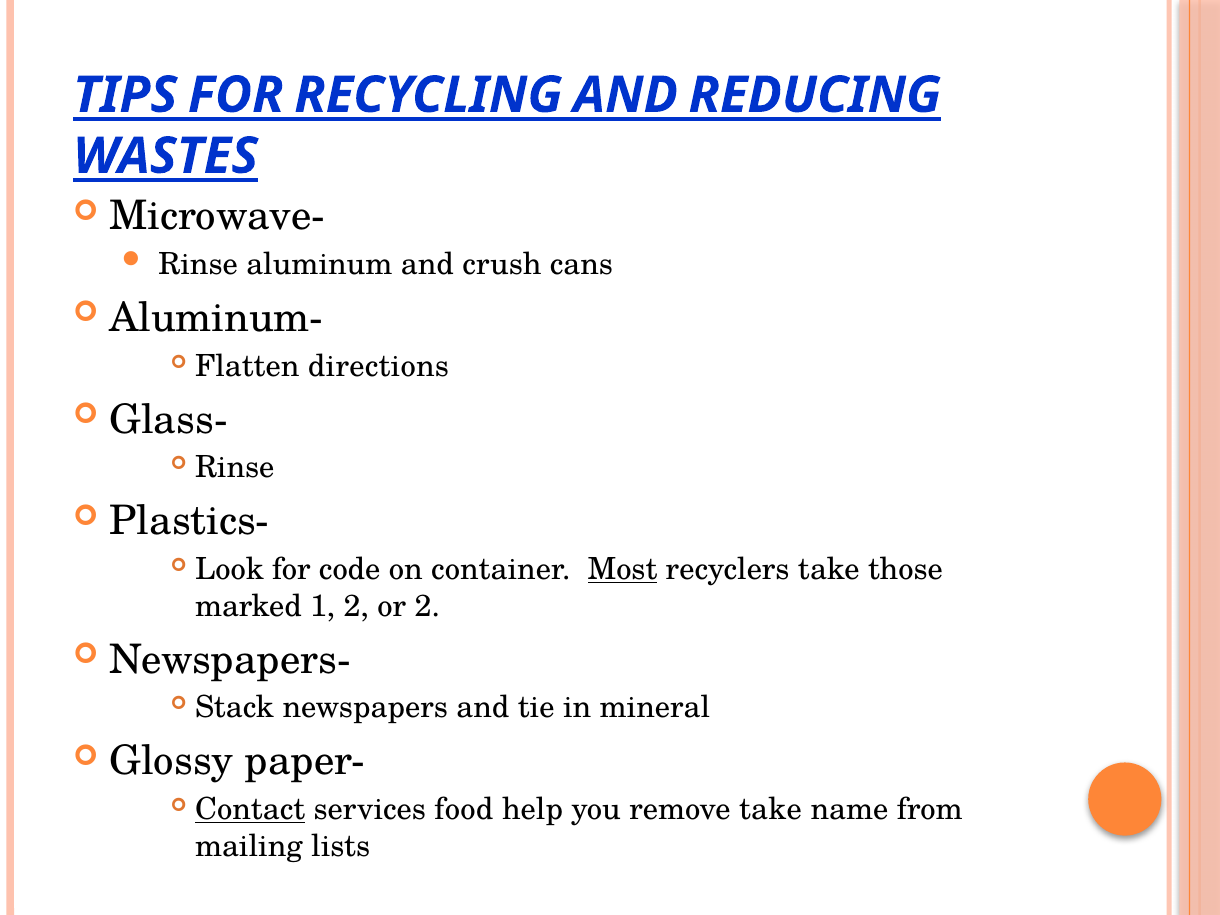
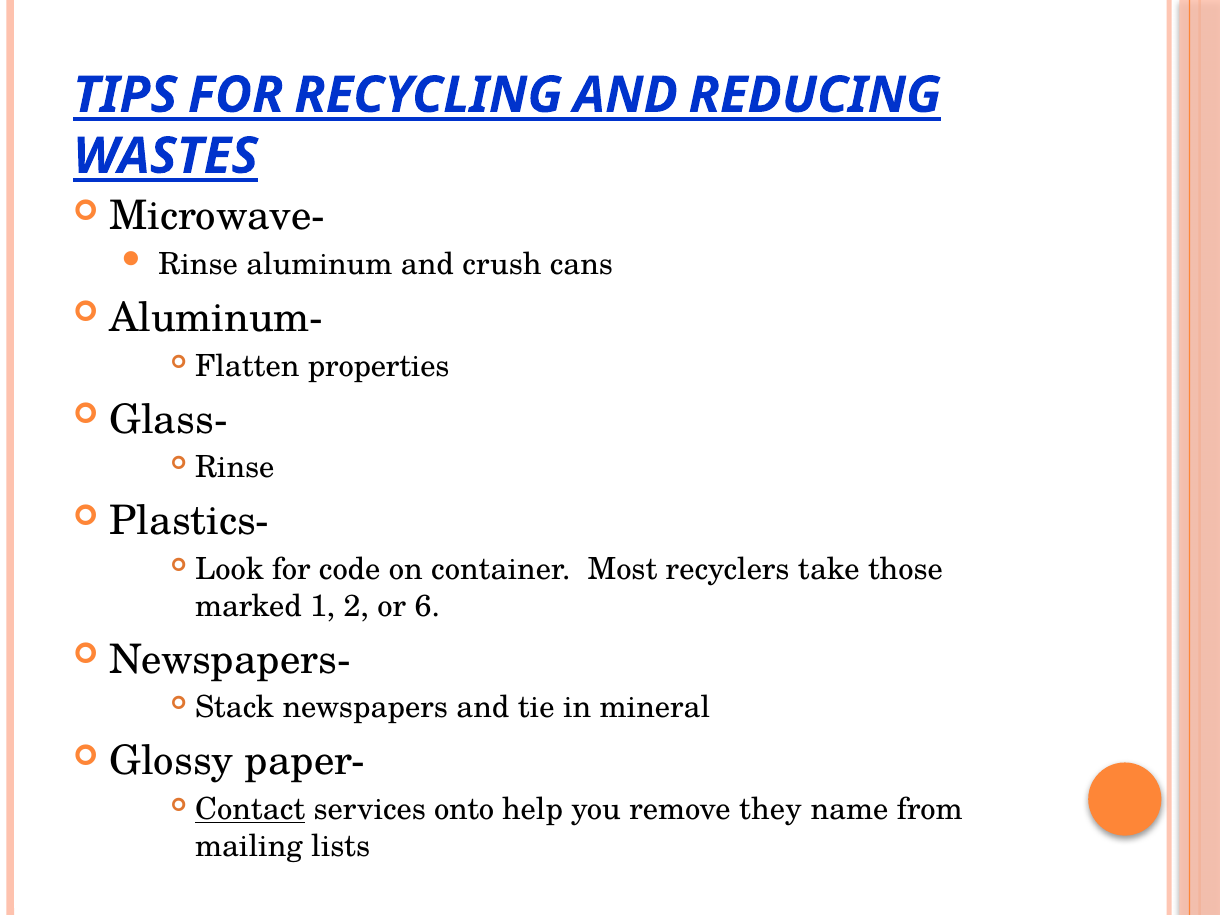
directions: directions -> properties (379, 366)
Most underline: present -> none (622, 569)
or 2: 2 -> 6 (427, 606)
food: food -> onto (464, 809)
remove take: take -> they (770, 809)
